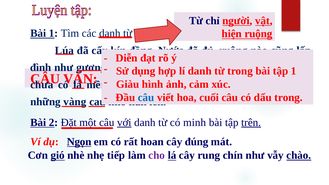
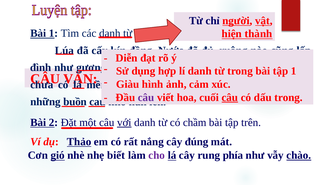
ruộng: ruộng -> thành (258, 34)
câu colour: blue -> purple (146, 97)
câu underline: none -> present (230, 97)
vàng: vàng -> buồn (75, 102)
minh: minh -> chầm (195, 123)
trên underline: present -> none (251, 123)
dụ Ngọn: Ngọn -> Thảo (79, 142)
hoan: hoan -> nắng (152, 142)
tiếp: tiếp -> biết (116, 155)
chín: chín -> phía (233, 155)
